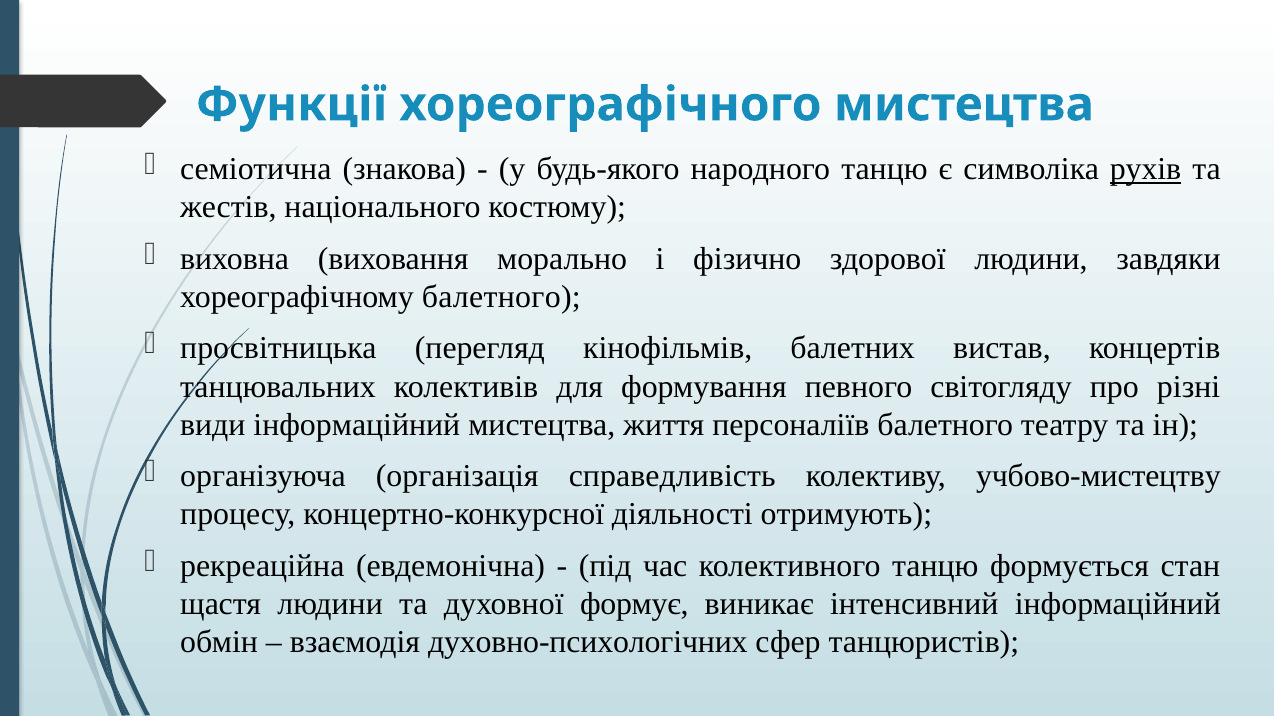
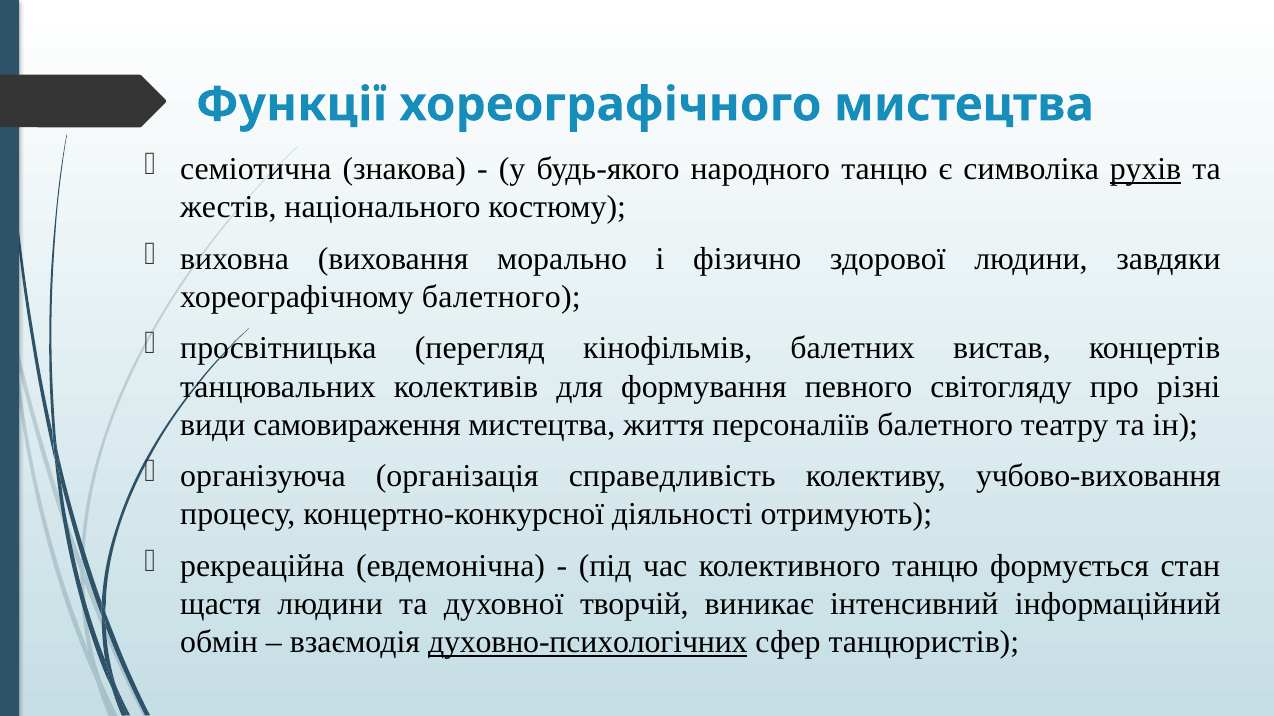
види інформаційний: інформаційний -> самовираження (357, 425)
учбово-мистецтву: учбово-мистецтву -> учбово-виховання (1098, 477)
формує: формує -> творчій (634, 605)
духовно-психологічних underline: none -> present (588, 643)
